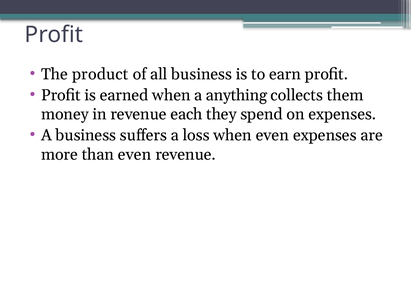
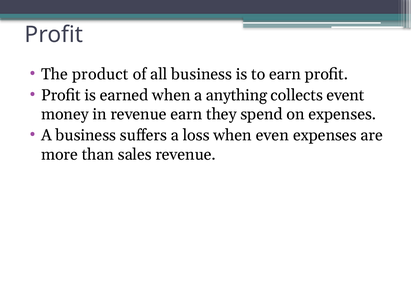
them: them -> event (345, 95)
revenue each: each -> earn (186, 114)
than even: even -> sales (135, 155)
